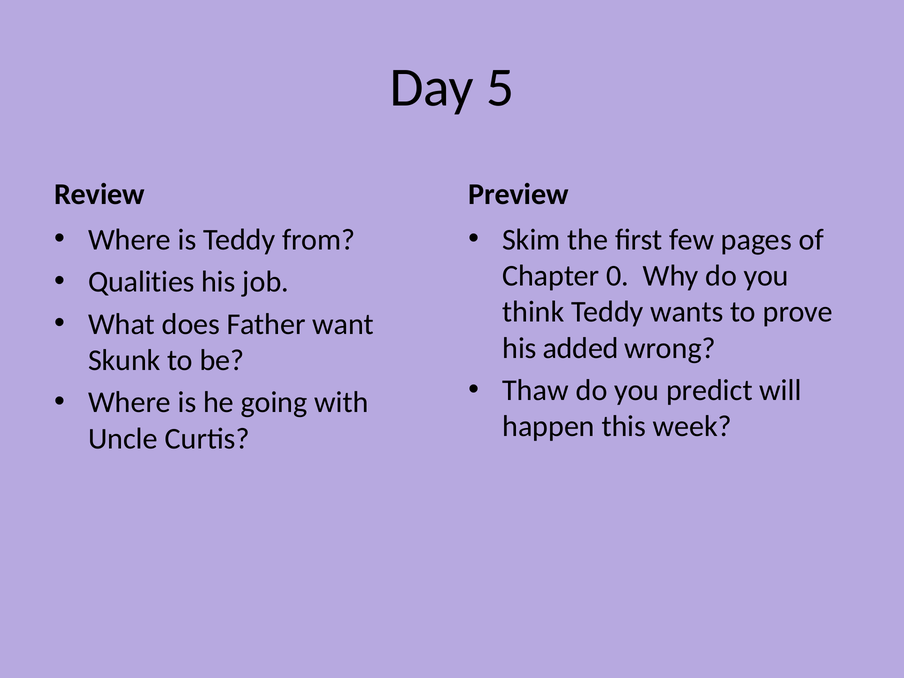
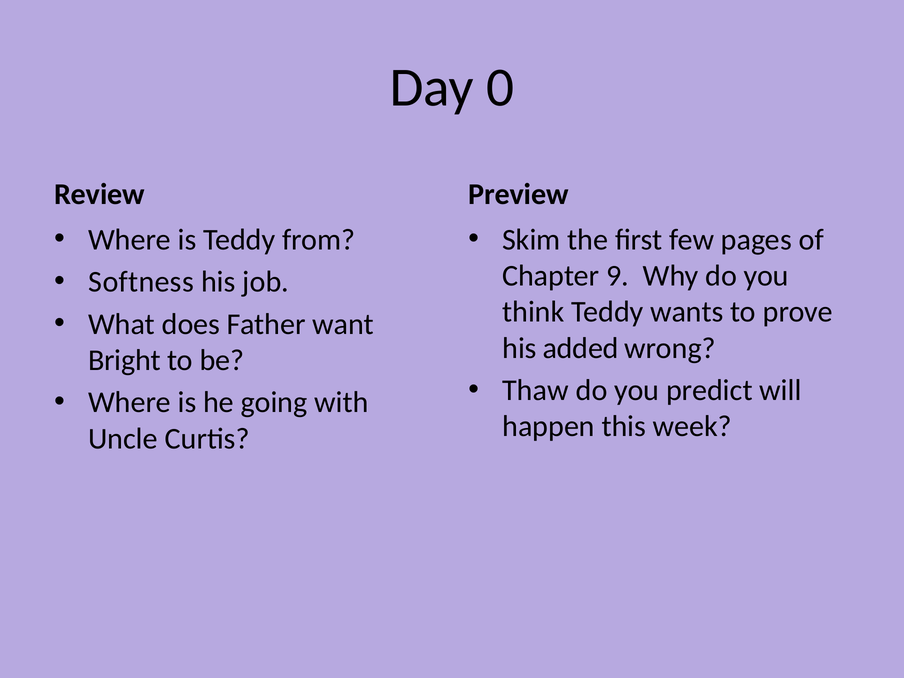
5: 5 -> 0 (500, 88)
0: 0 -> 9 (618, 276)
Qualities: Qualities -> Softness (141, 282)
Skunk: Skunk -> Bright (124, 360)
